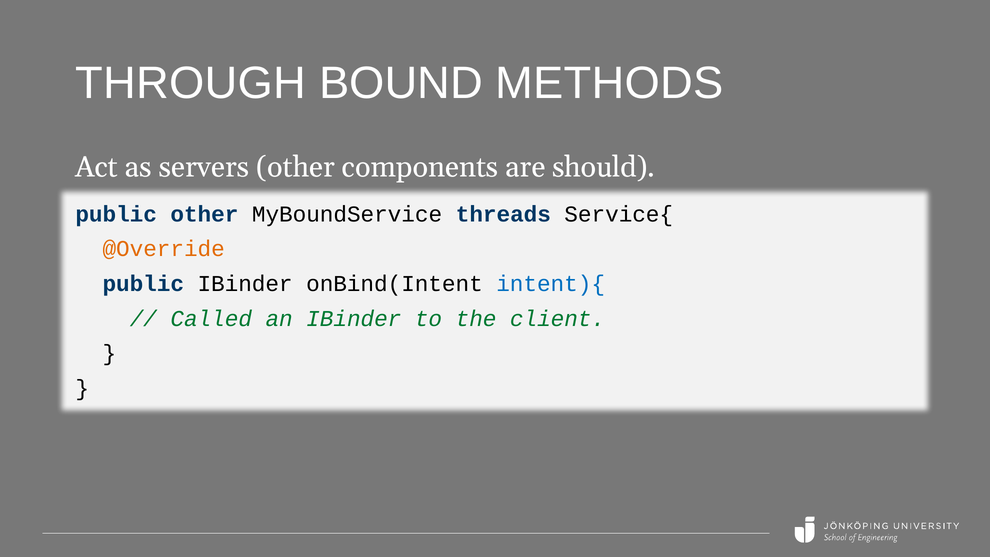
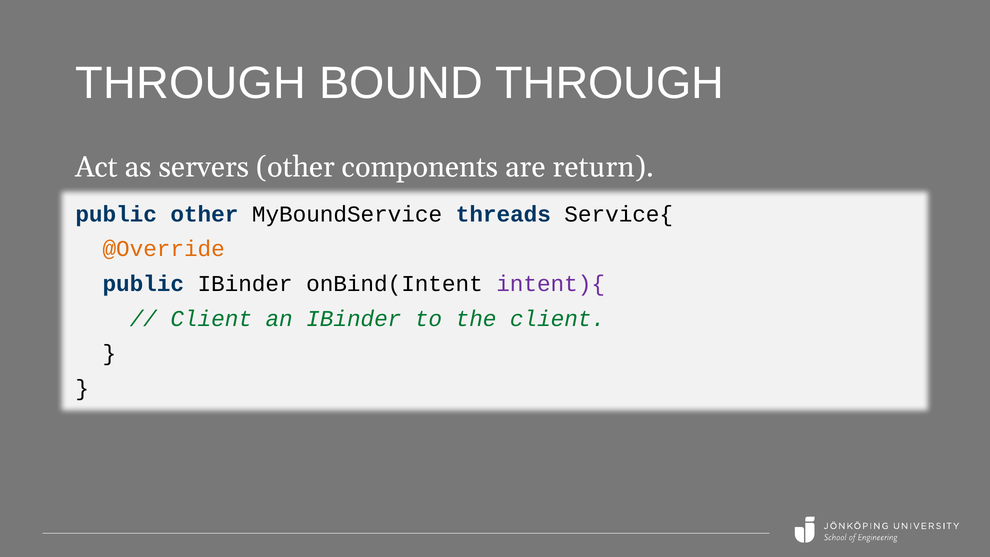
BOUND METHODS: METHODS -> THROUGH (610, 83)
should: should -> return (603, 167)
intent){ colour: blue -> purple (551, 284)
Called: Called -> Client (211, 318)
